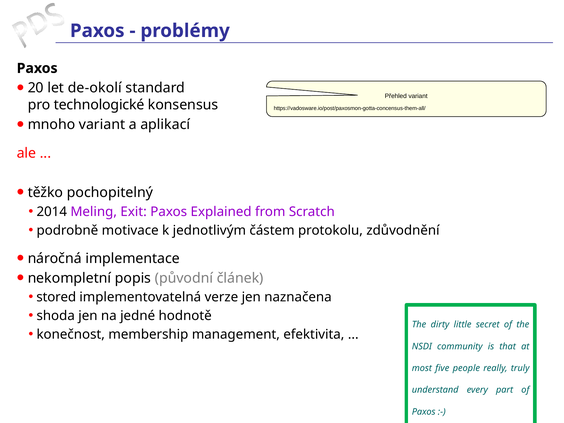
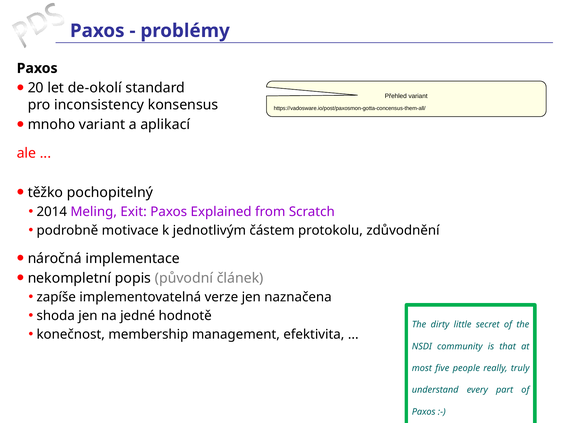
technologické: technologické -> inconsistency (99, 105)
stored: stored -> zapíše (56, 297)
